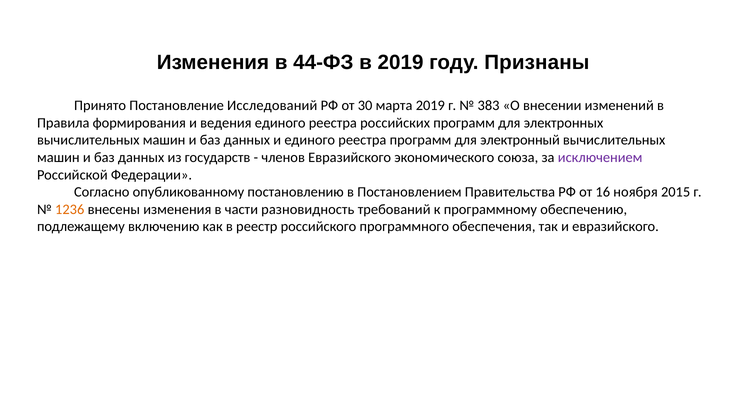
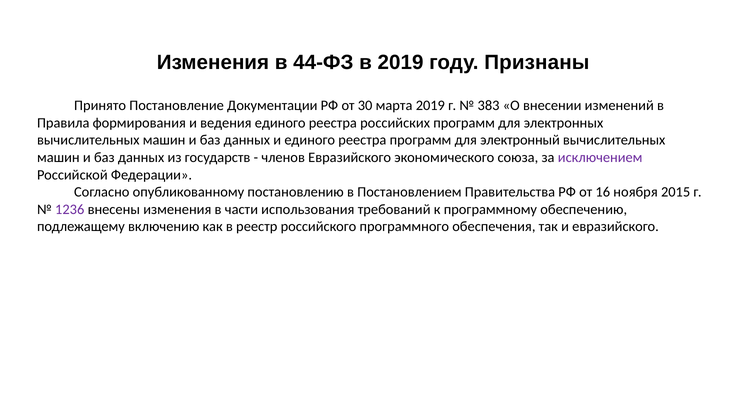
Исследований: Исследований -> Документации (272, 106)
1236 colour: orange -> purple (70, 209)
разновидность: разновидность -> использования (308, 209)
